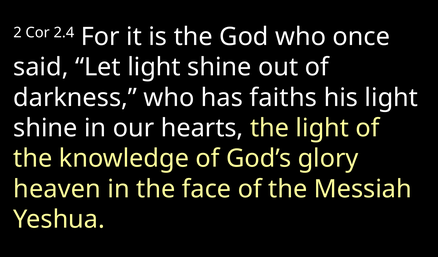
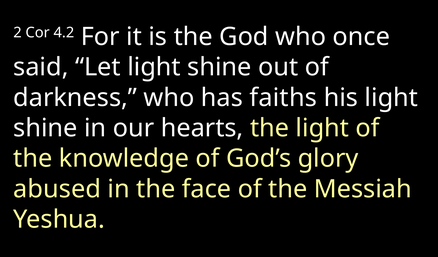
2.4: 2.4 -> 4.2 (64, 33)
heaven: heaven -> abused (57, 189)
